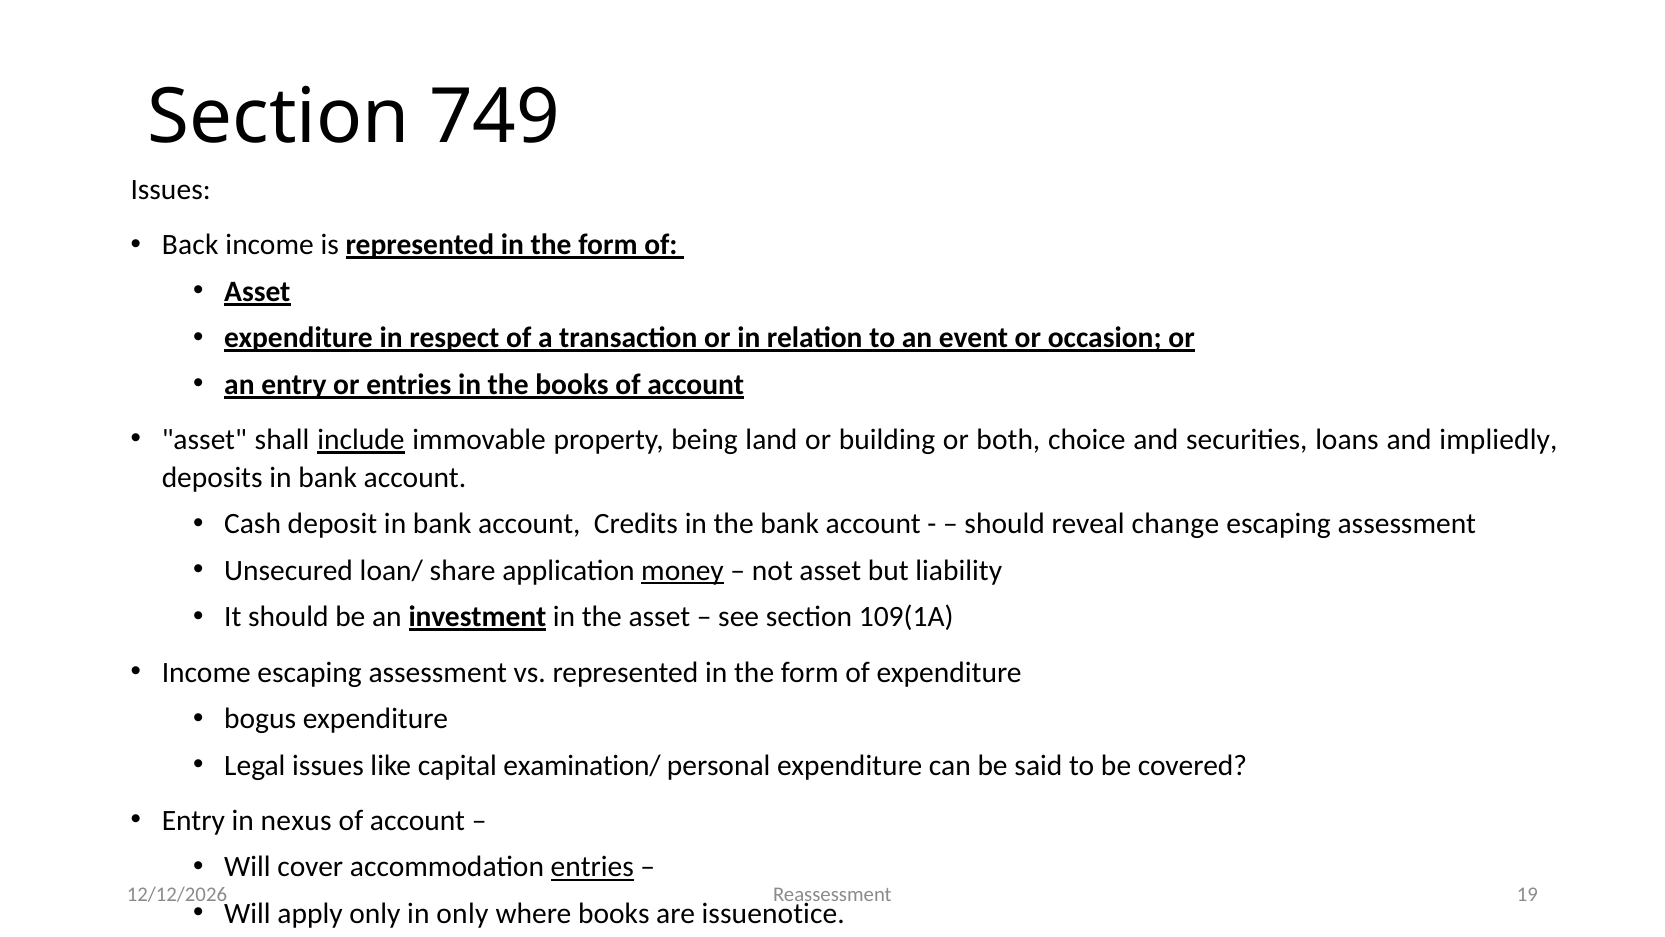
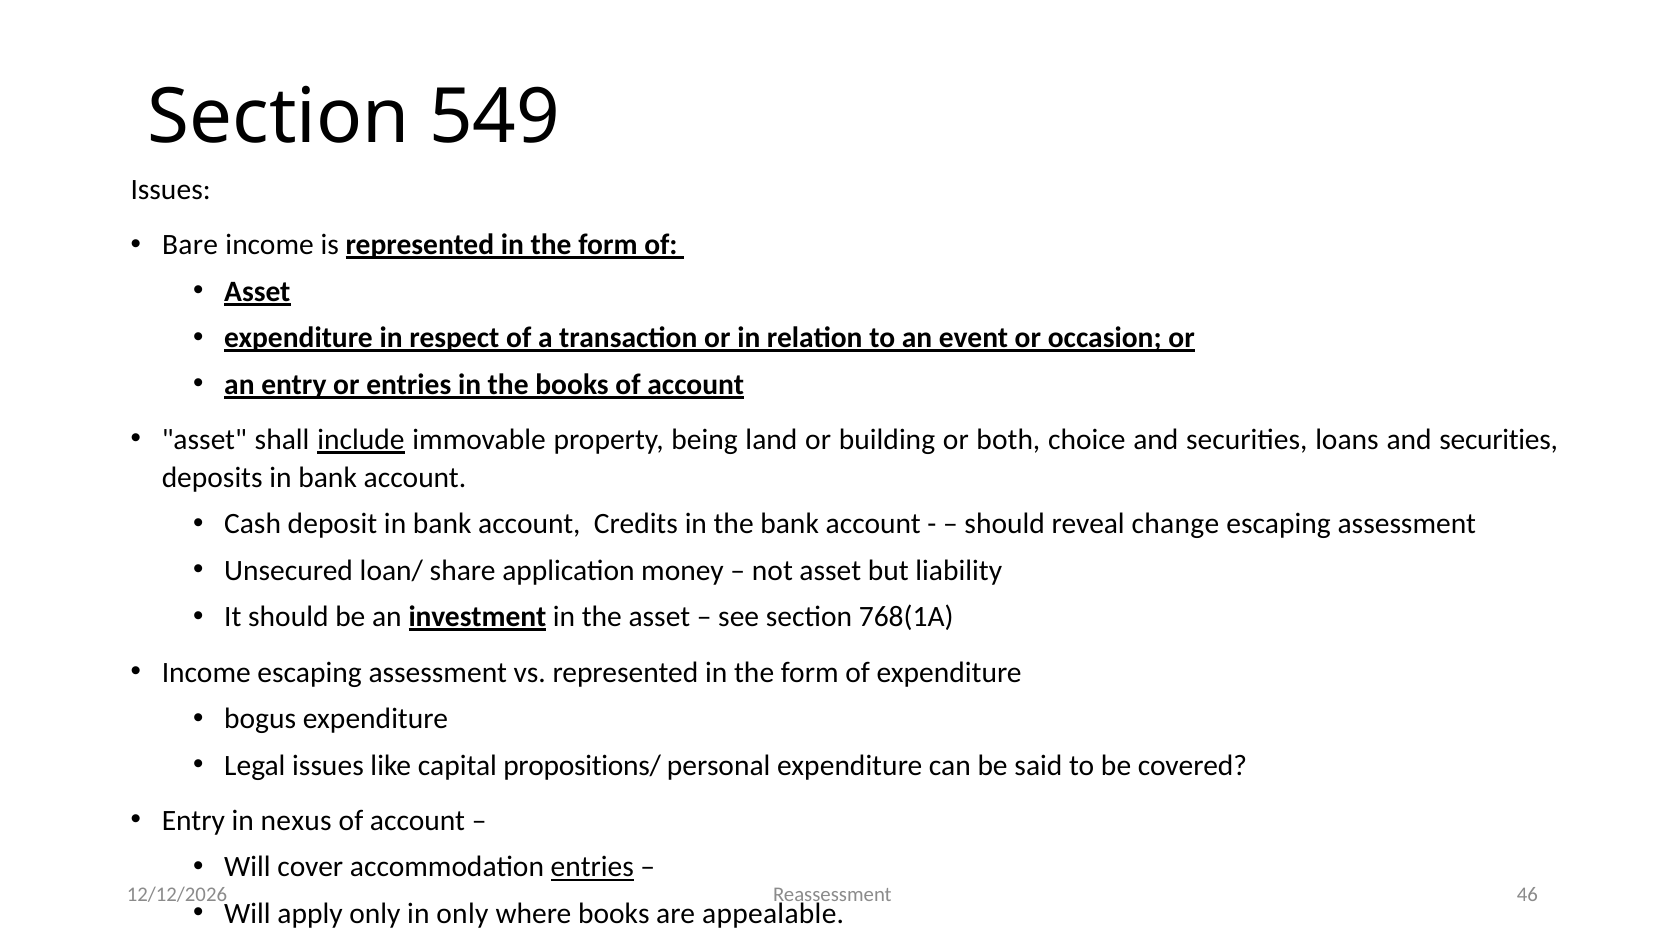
749: 749 -> 549 (495, 118)
Back: Back -> Bare (190, 245)
loans and impliedly: impliedly -> securities (1499, 439)
money underline: present -> none (683, 570)
109(1A: 109(1A -> 768(1A (906, 617)
examination/: examination/ -> propositions/ (582, 765)
19: 19 -> 46 (1527, 894)
issuenotice: issuenotice -> appealable (773, 913)
